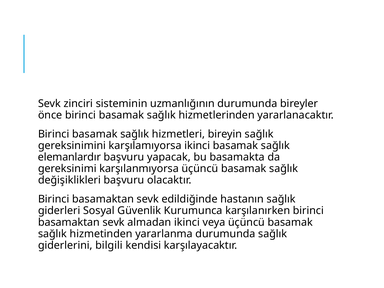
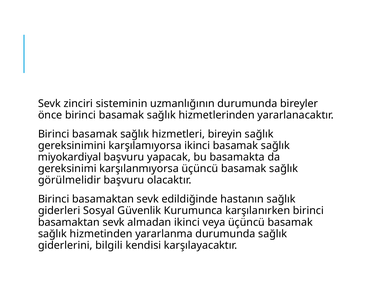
elemanlardır: elemanlardır -> miyokardiyal (69, 157)
değişiklikleri: değişiklikleri -> görülmelidir (69, 180)
